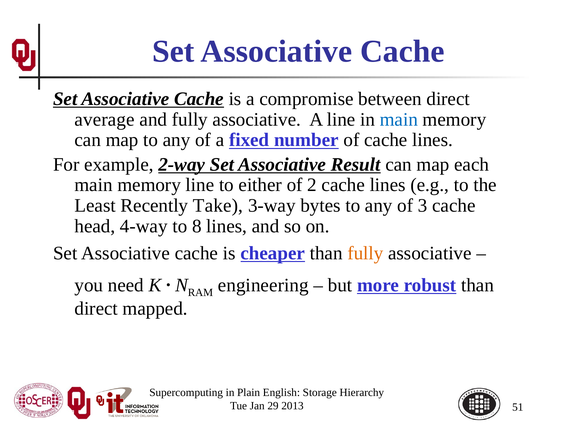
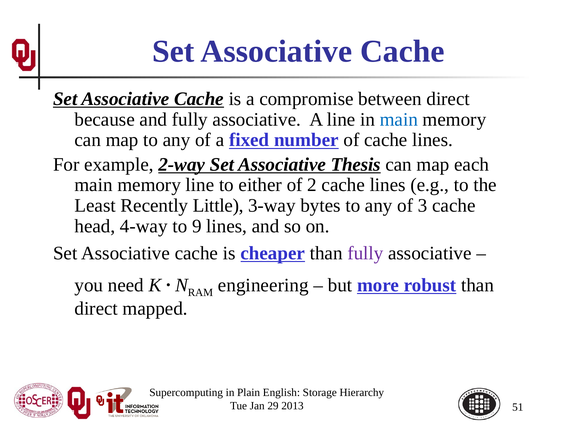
average: average -> because (105, 119)
Result: Result -> Thesis (356, 164)
Take: Take -> Little (218, 206)
8: 8 -> 9 (197, 226)
fully colour: orange -> purple (365, 253)
